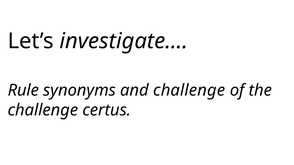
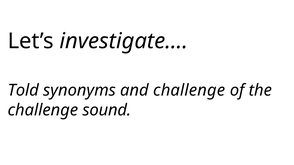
Rule: Rule -> Told (23, 90)
certus: certus -> sound (107, 110)
